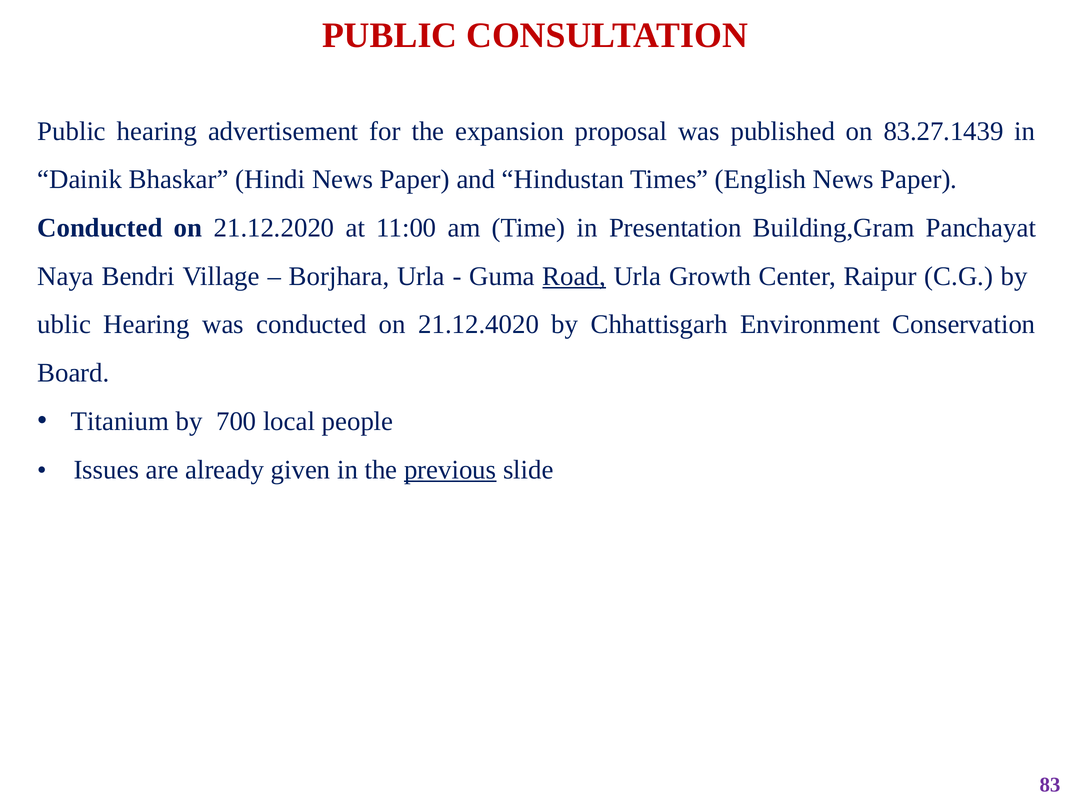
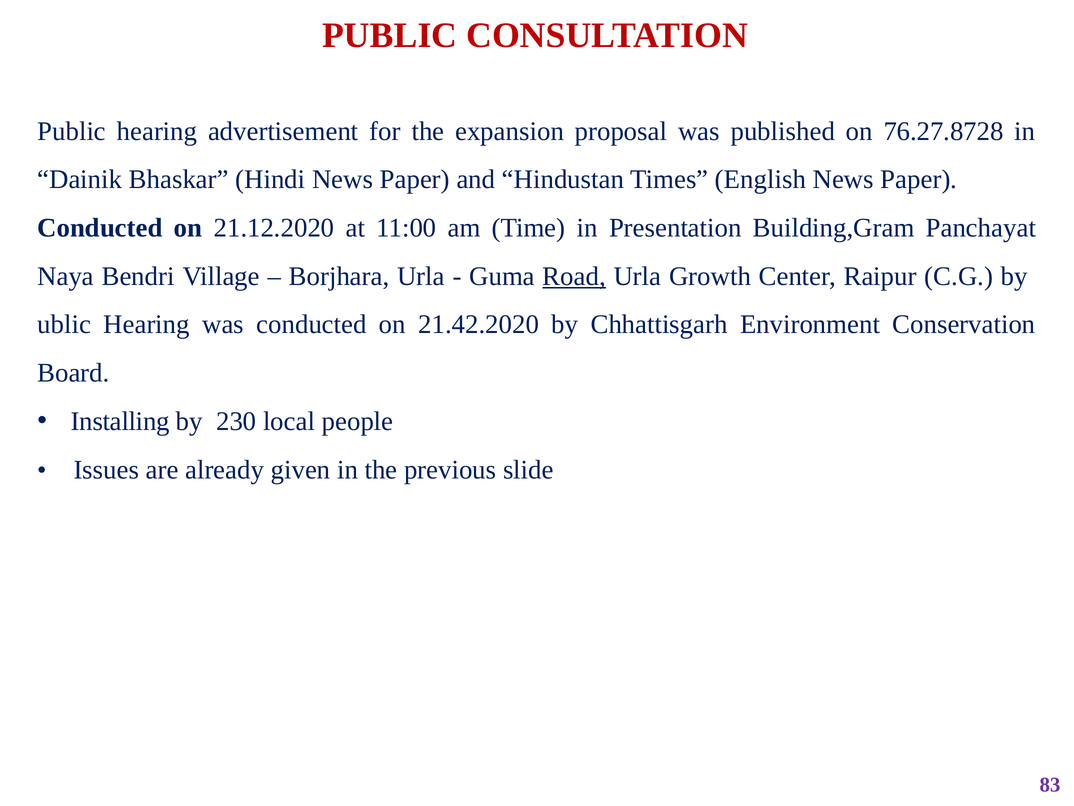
83.27.1439: 83.27.1439 -> 76.27.8728 (944, 131)
21.12.4020: 21.12.4020 -> 21.42.2020 (479, 324)
Titanium: Titanium -> Installing (120, 421)
700: 700 -> 230 (236, 421)
previous underline: present -> none (450, 469)
